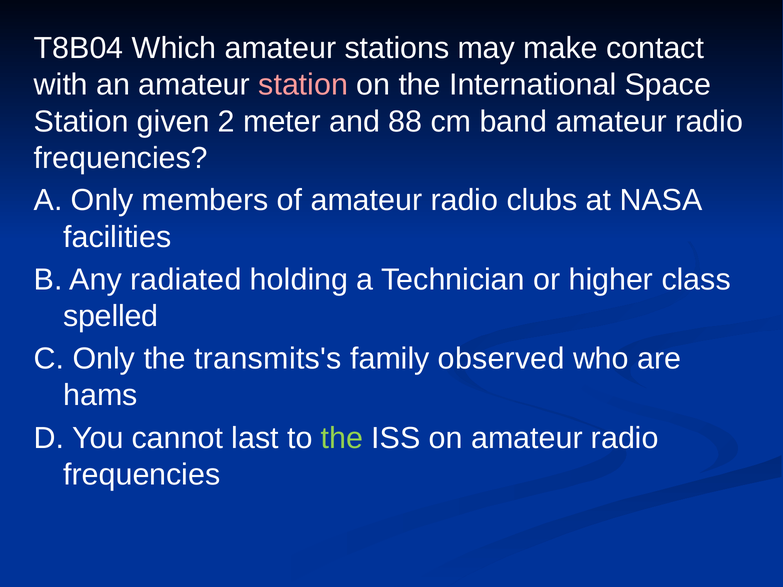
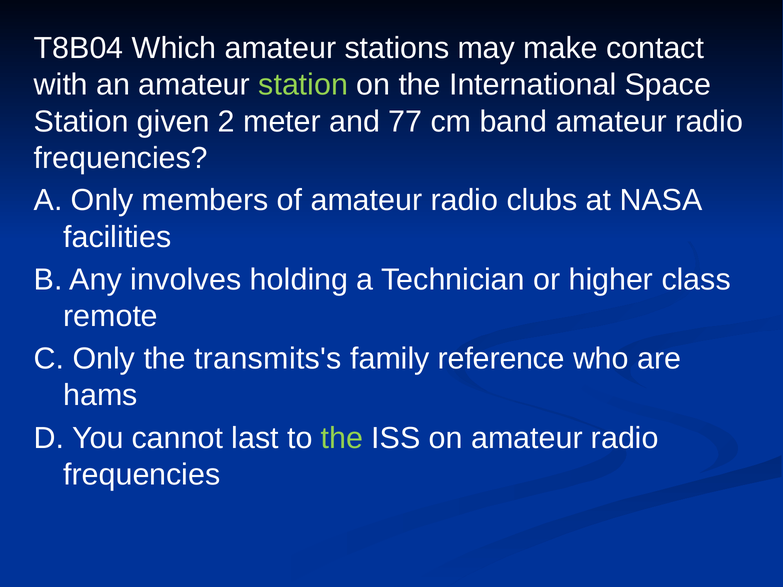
station colour: pink -> light green (303, 85)
88: 88 -> 77 (405, 122)
radiated: radiated -> involves (186, 280)
spelled: spelled -> remote (111, 316)
observed: observed -> reference (501, 359)
